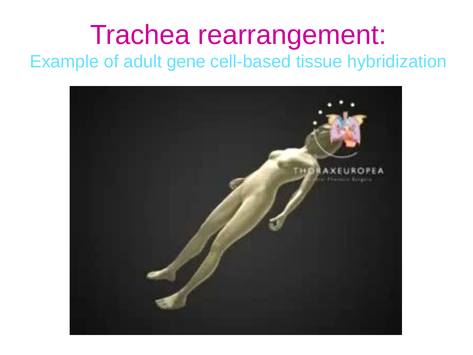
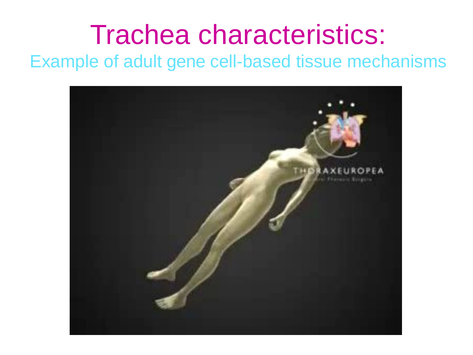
rearrangement: rearrangement -> characteristics (292, 35)
hybridization: hybridization -> mechanisms (397, 62)
